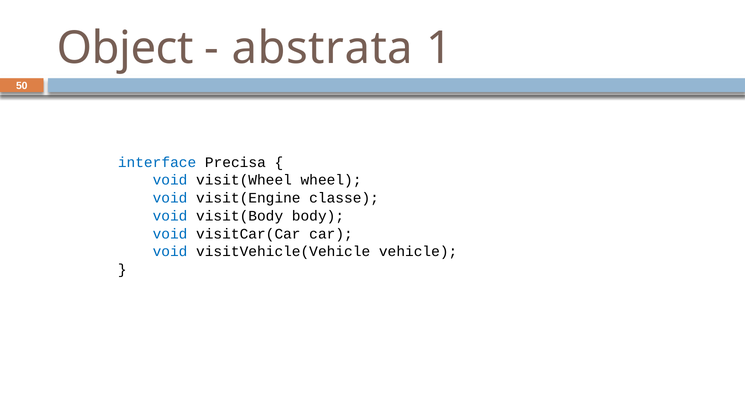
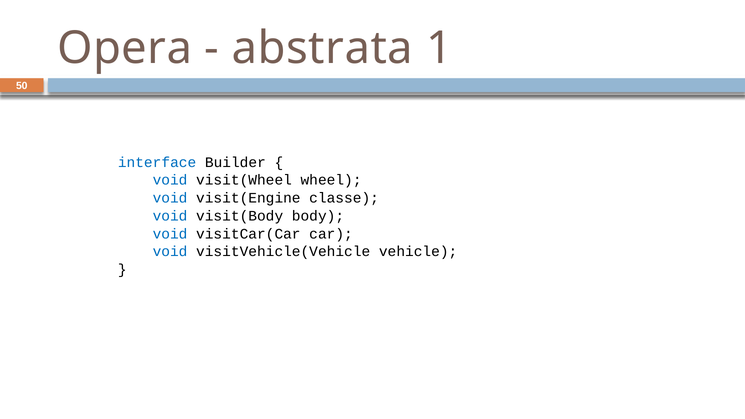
Object: Object -> Opera (125, 48)
Precisa: Precisa -> Builder (235, 162)
